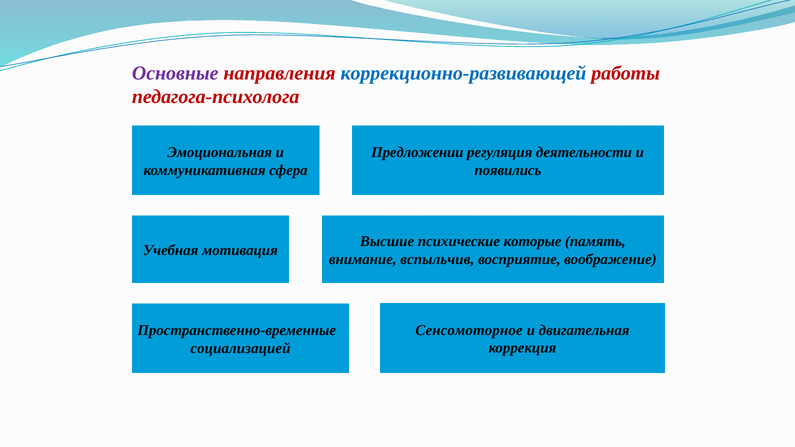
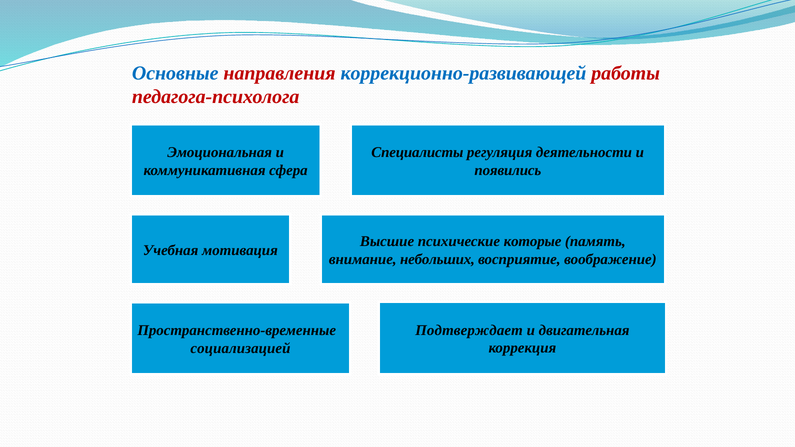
Основные colour: purple -> blue (175, 73)
Предложении: Предложении -> Специалисты (417, 152)
вспыльчив: вспыльчив -> небольших (437, 259)
Сенсомоторное: Сенсомоторное -> Подтверждает (469, 330)
